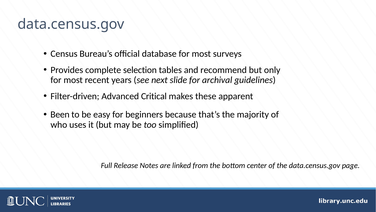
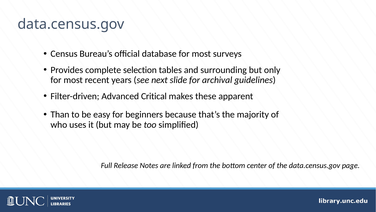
recommend: recommend -> surrounding (224, 70)
Been: Been -> Than (60, 114)
